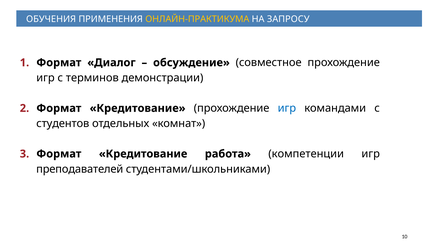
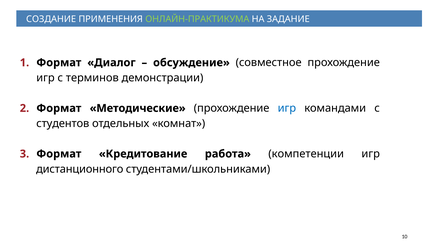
ОБУЧЕНИЯ: ОБУЧЕНИЯ -> СОЗДАНИЕ (51, 19)
ОНЛАЙН-ПРАКТИКУМА colour: yellow -> light green (197, 19)
ЗАПРОСУ: ЗАПРОСУ -> ЗАДАНИЕ (288, 19)
Кредитование: Кредитование -> Методические (138, 108)
преподавателей: преподавателей -> дистанционного (80, 169)
